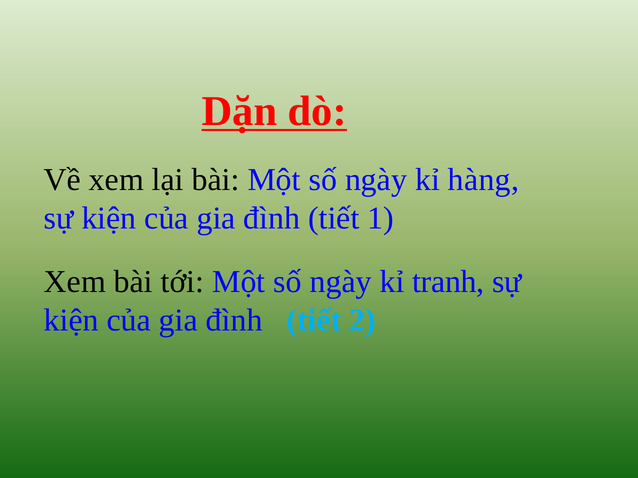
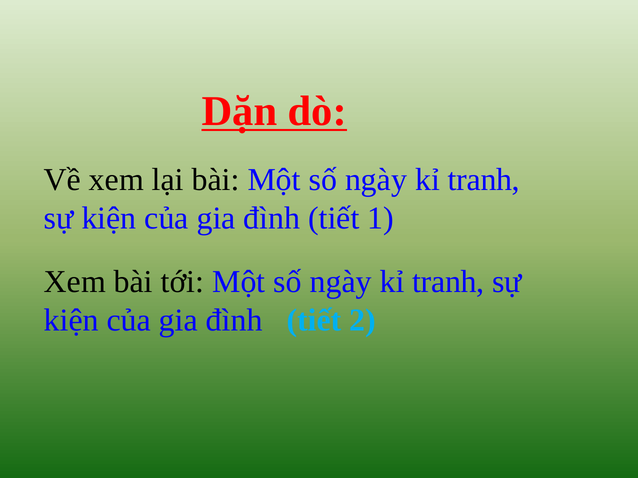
hàng: hàng -> tranh (484, 180)
